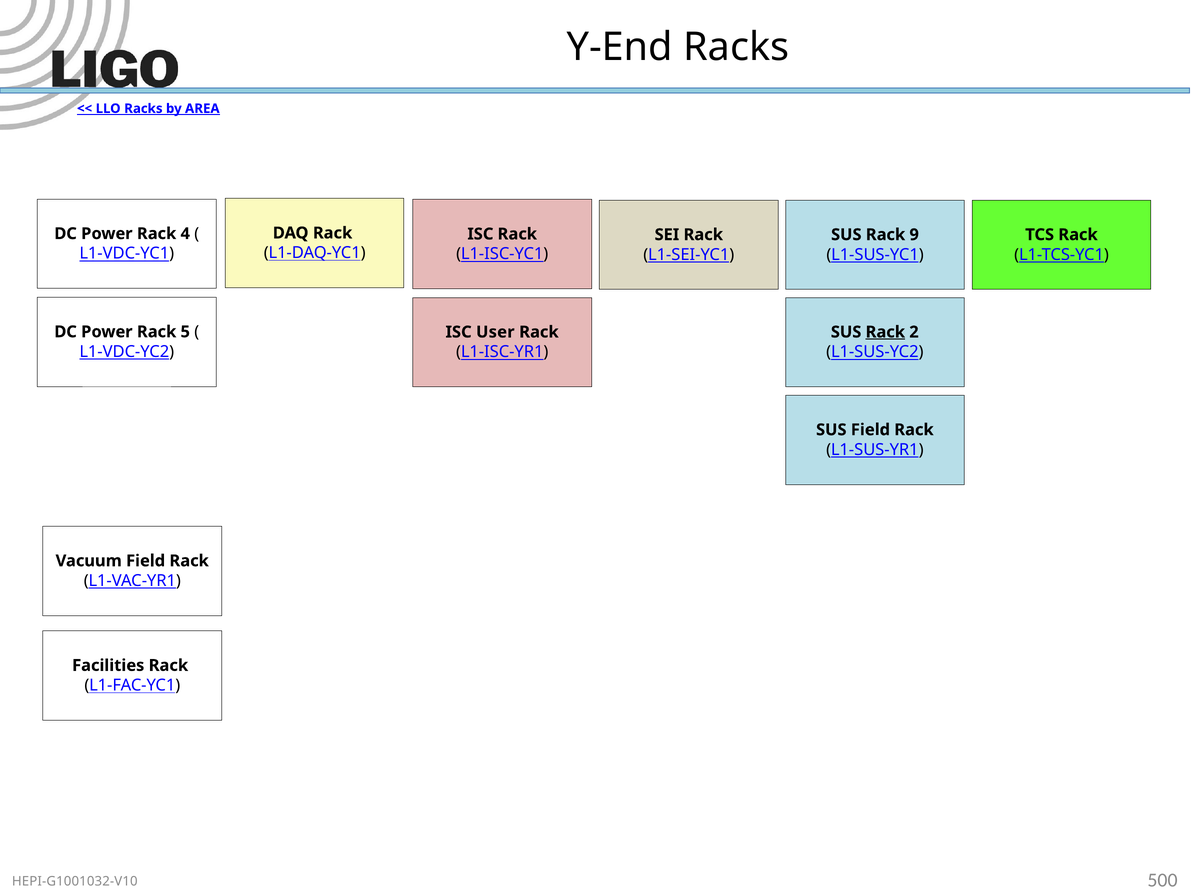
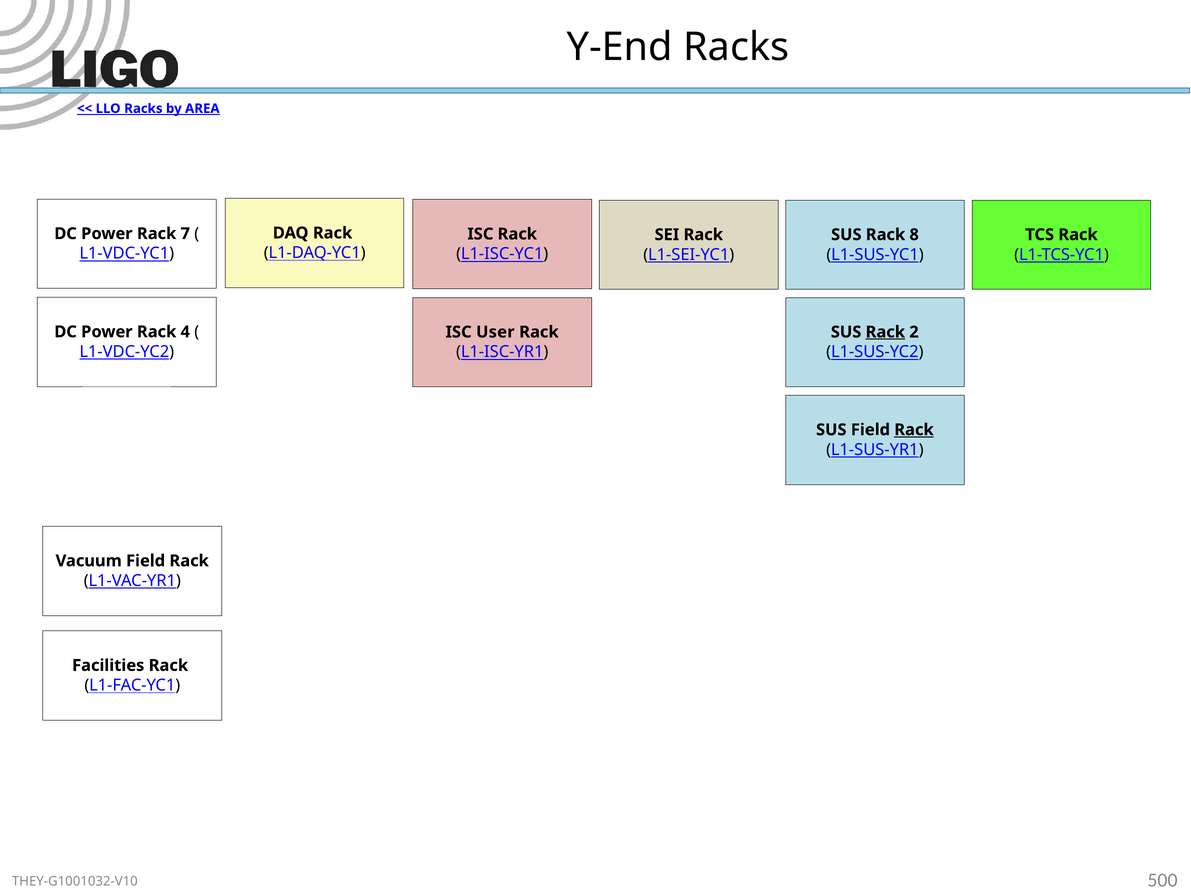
4: 4 -> 7 (185, 234)
9: 9 -> 8 (914, 235)
5: 5 -> 4 (185, 332)
Rack underline: none -> present (914, 430)
HEPI-G1001032-V10: HEPI-G1001032-V10 -> THEY-G1001032-V10 (75, 882)
